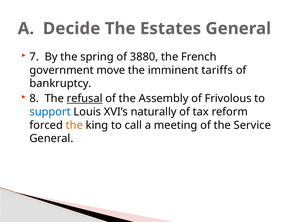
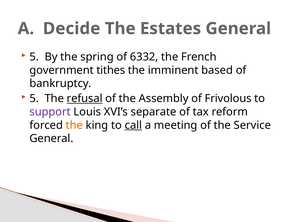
7: 7 -> 5 (34, 57)
3880: 3880 -> 6332 (144, 57)
move: move -> tithes (111, 70)
tariffs: tariffs -> based (217, 70)
8: 8 -> 5 (34, 98)
support colour: blue -> purple (50, 112)
naturally: naturally -> separate (154, 112)
call underline: none -> present (133, 125)
